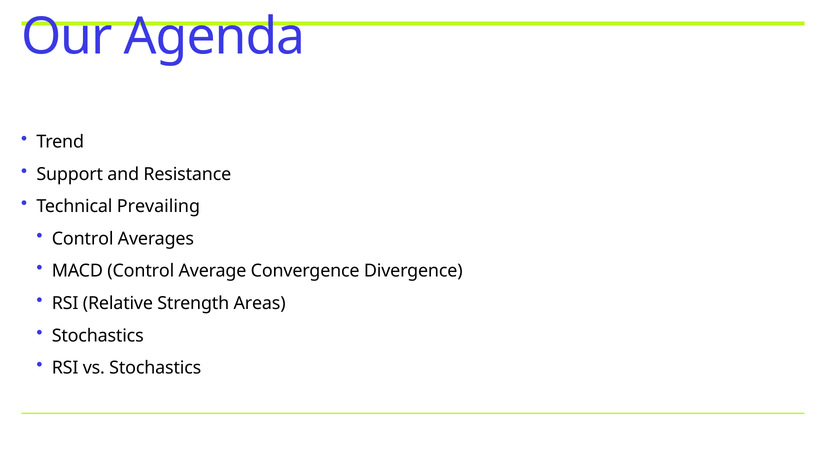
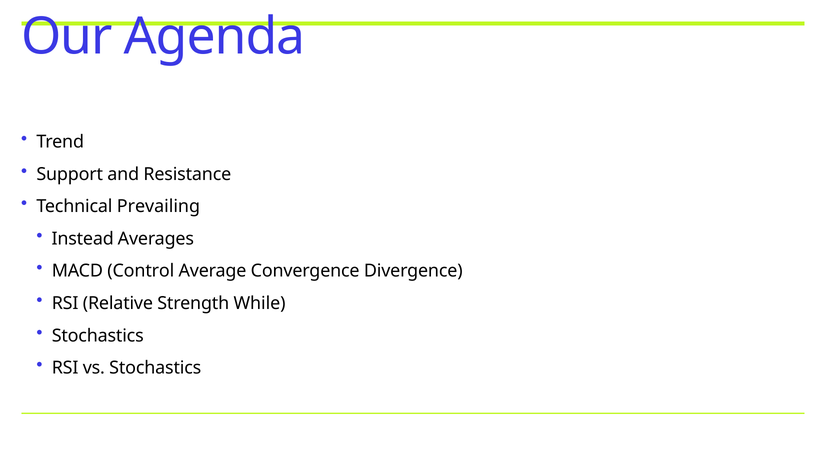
Control: Control -> Instead (83, 239)
Areas: Areas -> While (260, 303)
